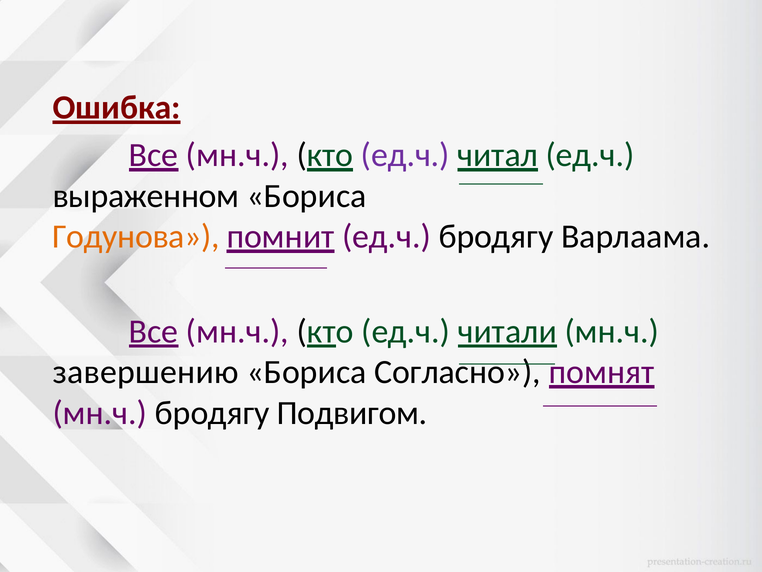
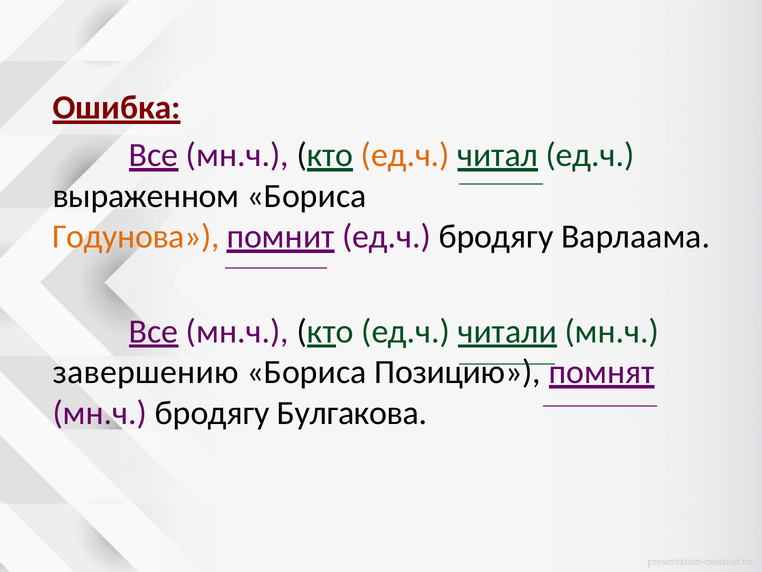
ед.ч colour: purple -> orange (405, 155)
Согласно: Согласно -> Позицию (458, 372)
Подвигом: Подвигом -> Булгакова (352, 413)
